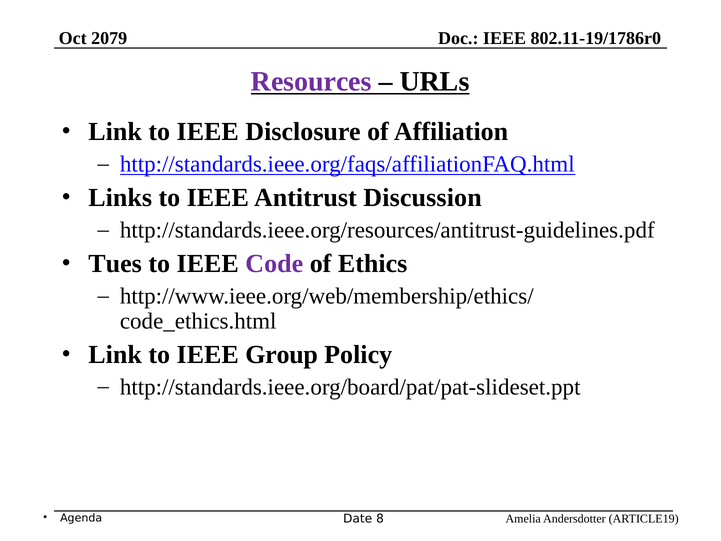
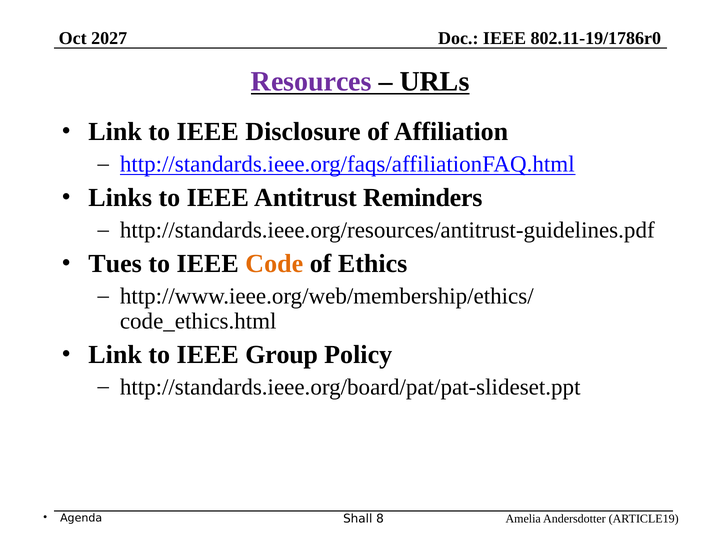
2079: 2079 -> 2027 (109, 38)
Discussion: Discussion -> Reminders (423, 198)
Code colour: purple -> orange (274, 264)
Date: Date -> Shall (358, 519)
